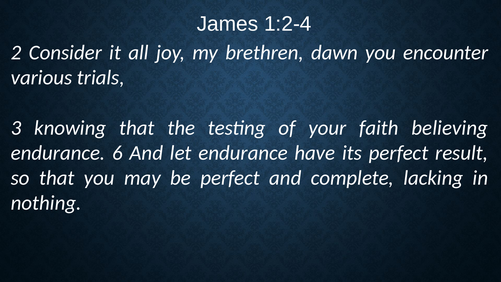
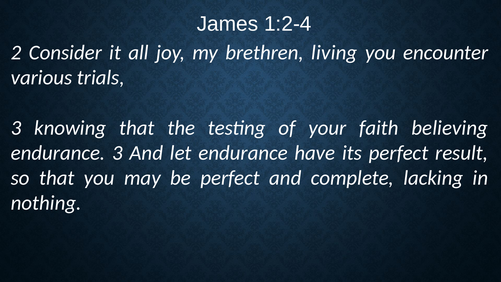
dawn: dawn -> living (334, 53)
endurance 6: 6 -> 3 (117, 153)
